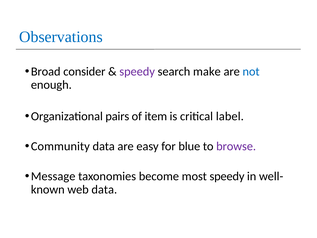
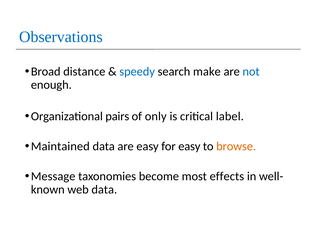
consider: consider -> distance (84, 71)
speedy colour: purple -> blue (137, 71)
item: item -> only (156, 116)
Community: Community -> Maintained (60, 146)
for blue: blue -> easy (189, 146)
browse colour: purple -> orange (236, 146)
most speedy: speedy -> effects (227, 176)
